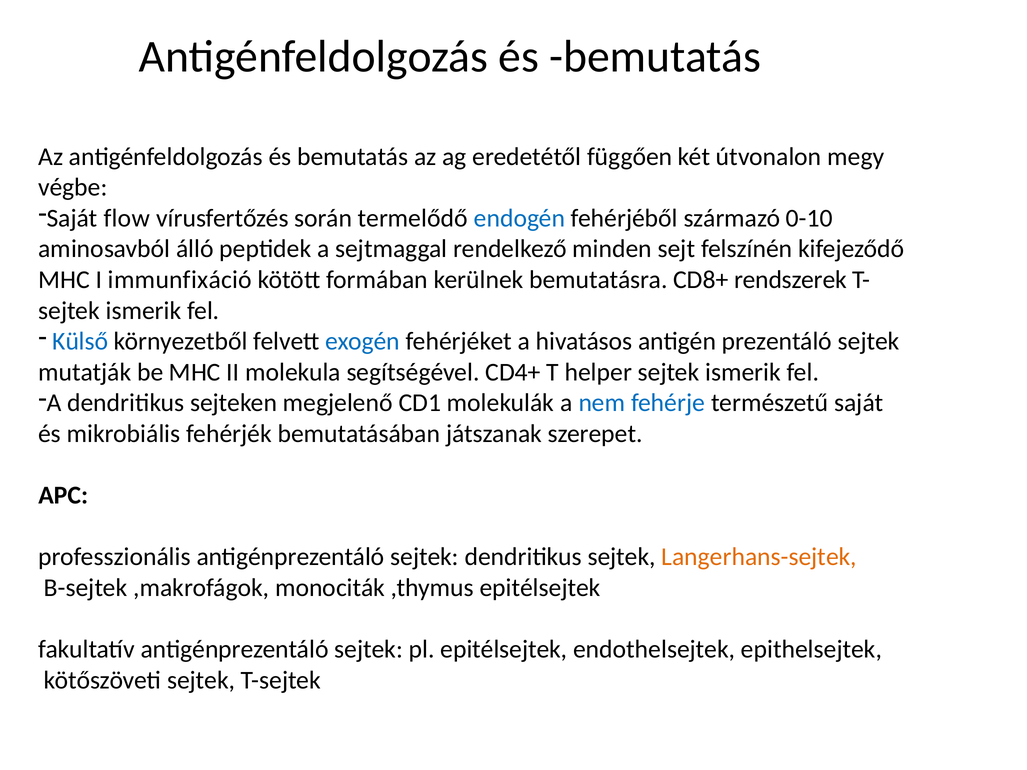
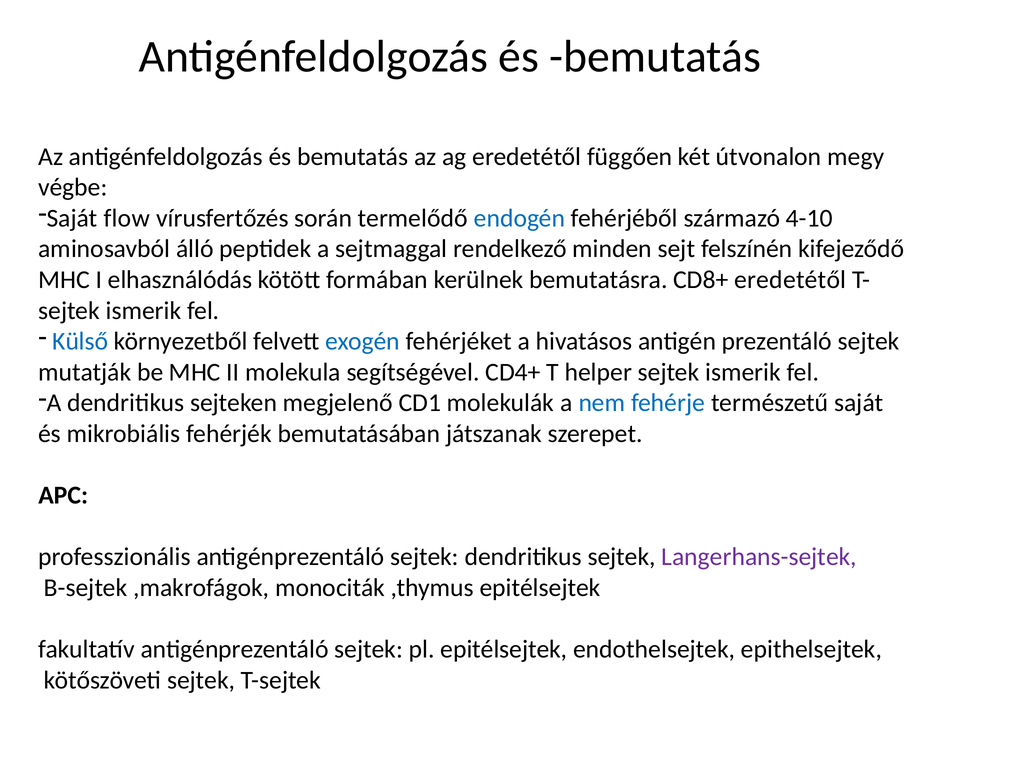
0-10: 0-10 -> 4-10 (809, 218)
immunfixáció: immunfixáció -> elhasználódás (180, 280)
CD8+ rendszerek: rendszerek -> eredetétől (790, 280)
Langerhans-sejtek colour: orange -> purple (759, 557)
